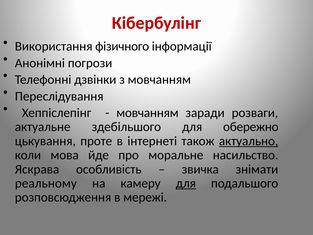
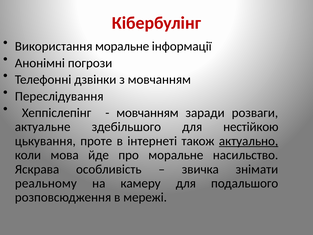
Використання фізичного: фізичного -> моральне (122, 46)
обережно: обережно -> нестійкою (251, 127)
для underline: present -> none (186, 183)
